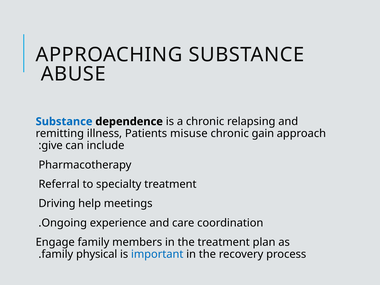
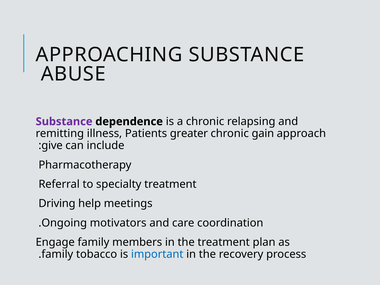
Substance colour: blue -> purple (64, 122)
misuse: misuse -> greater (189, 134)
experience: experience -> motivators (118, 223)
physical: physical -> tobacco (97, 254)
